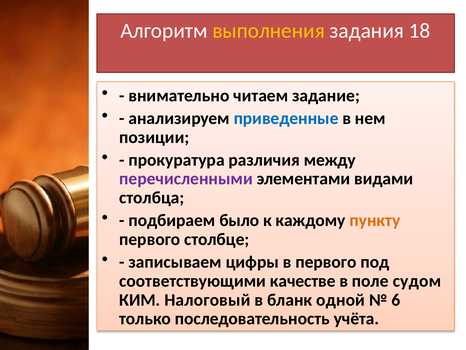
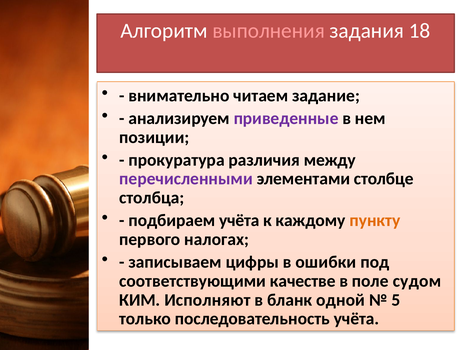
выполнения colour: yellow -> pink (269, 31)
приведенные colour: blue -> purple (286, 118)
видами: видами -> столбце (384, 179)
подбираем было: было -> учёта (239, 220)
столбце: столбце -> налогах (217, 239)
в первого: первого -> ошибки (326, 262)
Налоговый: Налоговый -> Исполняют (207, 299)
6: 6 -> 5 (396, 299)
